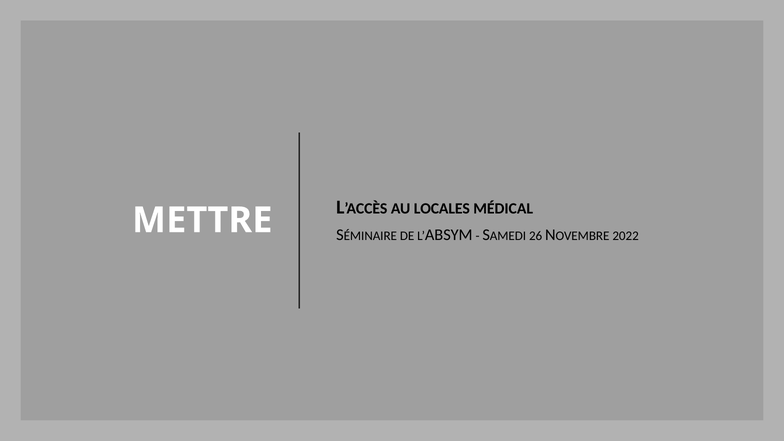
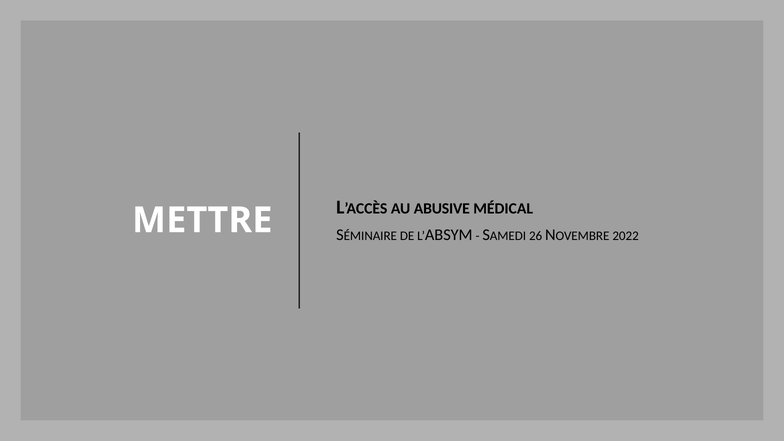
LOCALES: LOCALES -> ABUSIVE (442, 209)
